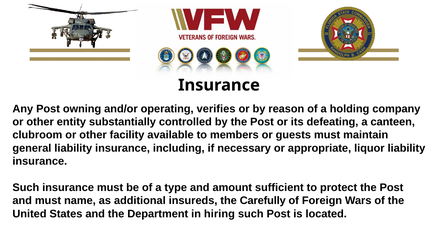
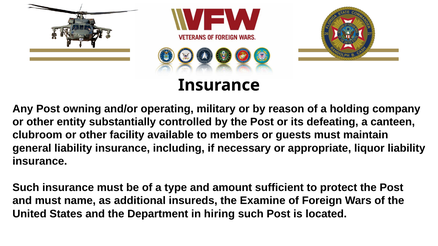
verifies: verifies -> military (216, 109)
Carefully: Carefully -> Examine (263, 201)
